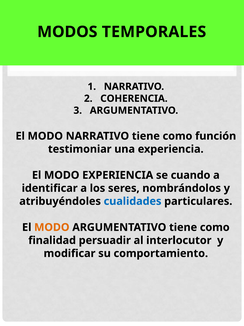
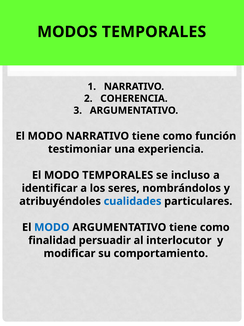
MODO EXPERIENCIA: EXPERIENCIA -> TEMPORALES (118, 175)
cuando: cuando -> incluso (190, 175)
MODO colour: orange -> blue (52, 227)
